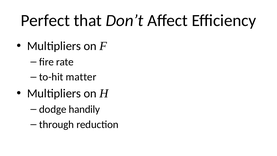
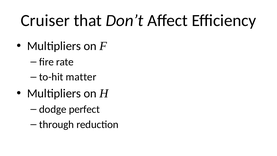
Perfect: Perfect -> Cruiser (45, 20)
handily: handily -> perfect (84, 109)
